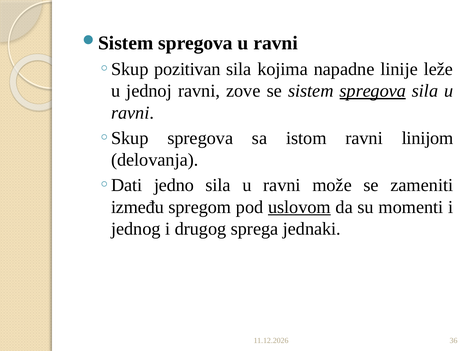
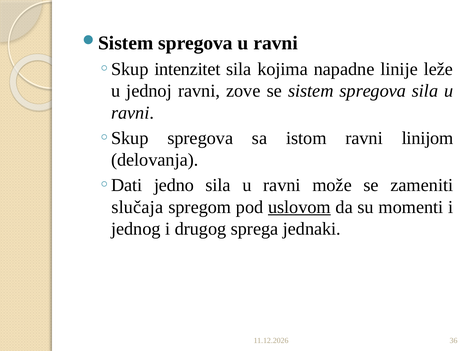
pozitivan: pozitivan -> intenzitet (187, 69)
spregova underline: present -> none (373, 91)
između: između -> slučaja (137, 207)
